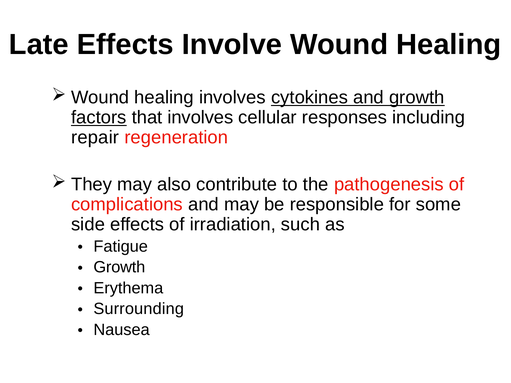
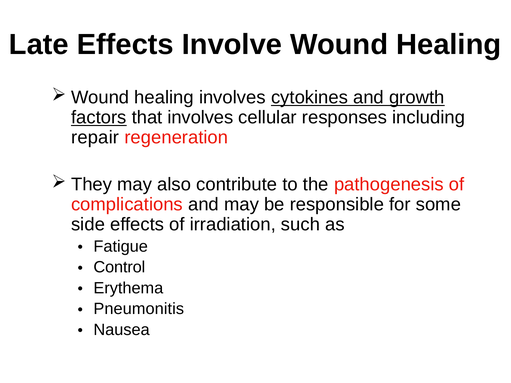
Growth: Growth -> Control (119, 267)
Surrounding: Surrounding -> Pneumonitis (139, 309)
